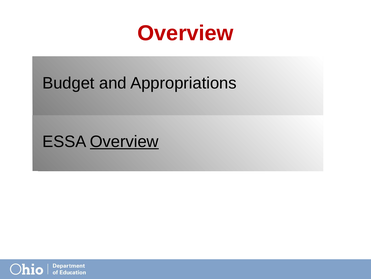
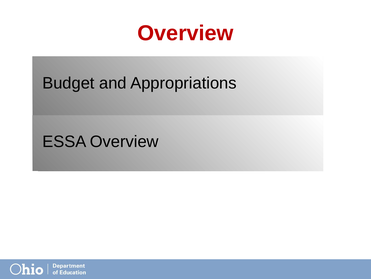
Overview underline: present -> none (124, 141)
